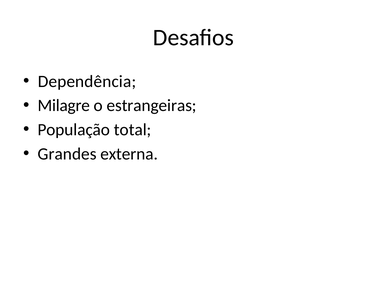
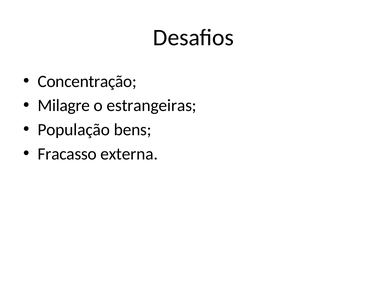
Dependência: Dependência -> Concentração (87, 81)
total: total -> bens (133, 129)
Grandes: Grandes -> Fracasso (67, 153)
